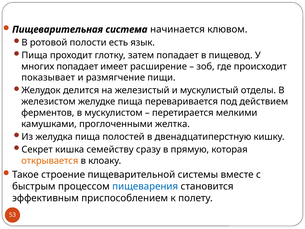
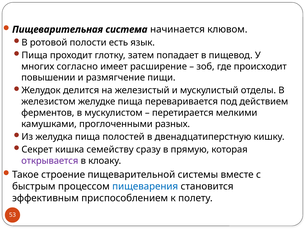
многих попадает: попадает -> согласно (77, 66)
показывает: показывает -> повышении (48, 78)
желтка: желтка -> разных (172, 124)
открывается colour: orange -> purple (50, 161)
